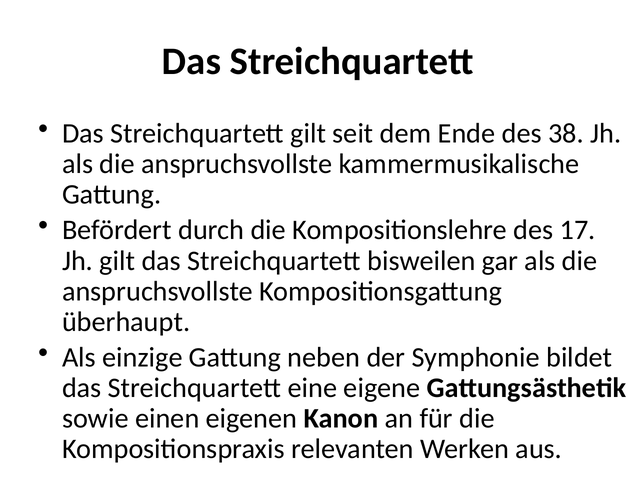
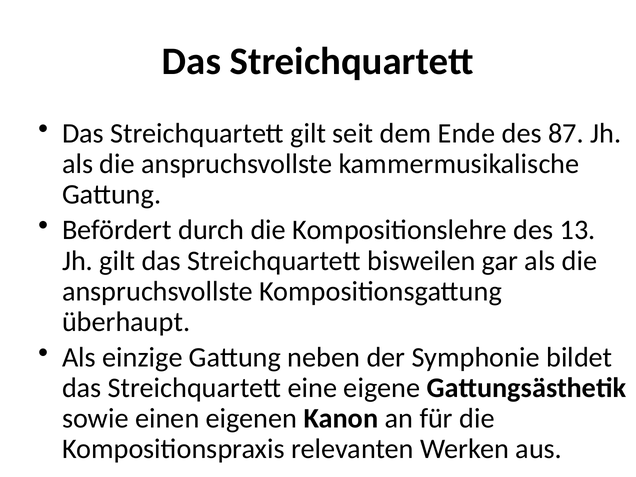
38: 38 -> 87 (566, 133)
17: 17 -> 13 (578, 230)
